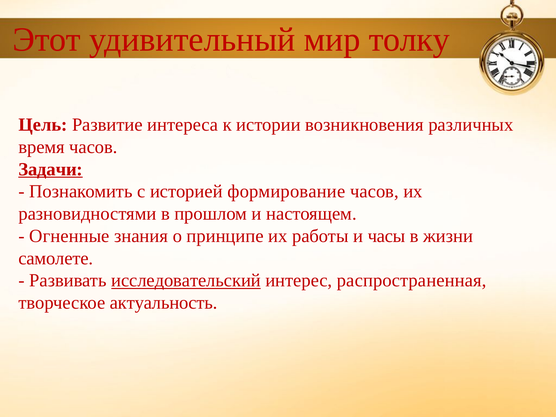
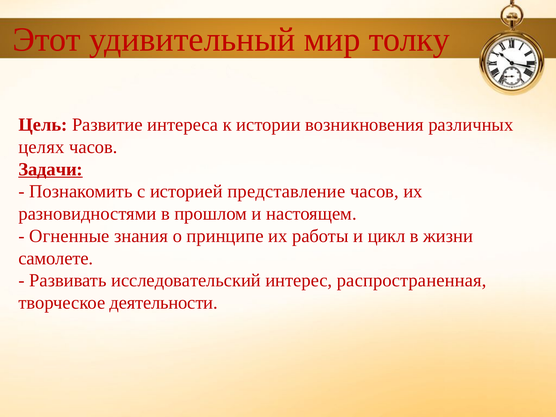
время: время -> целях (41, 147)
формирование: формирование -> представление (286, 192)
часы: часы -> цикл (386, 236)
исследовательский underline: present -> none (186, 280)
актуальность: актуальность -> деятельности (164, 303)
